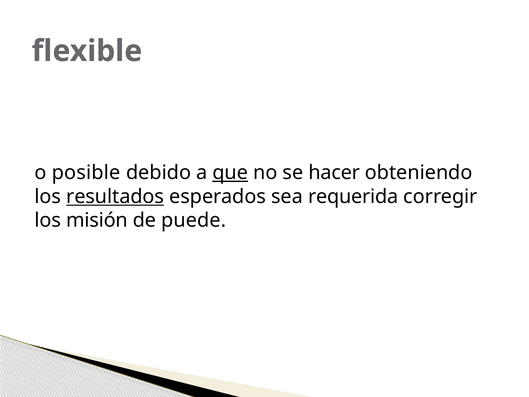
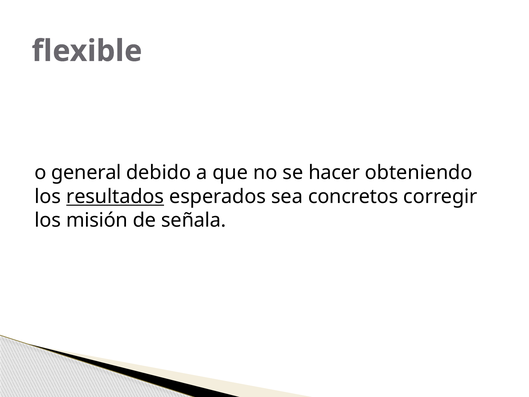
posible: posible -> general (86, 173)
que underline: present -> none (230, 173)
requerida: requerida -> concretos (353, 196)
puede: puede -> señala (194, 220)
